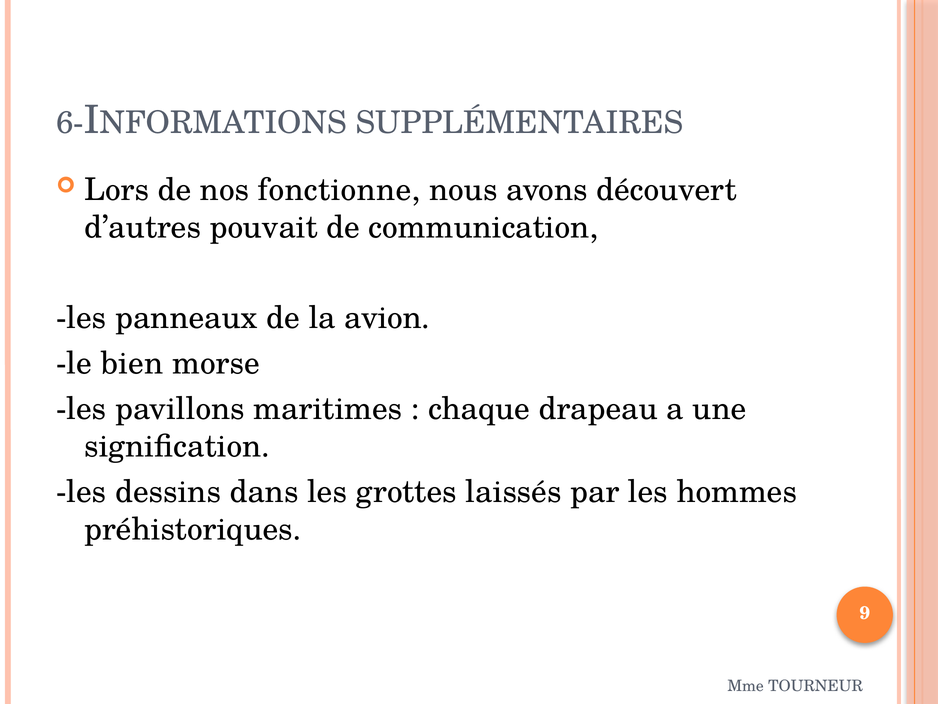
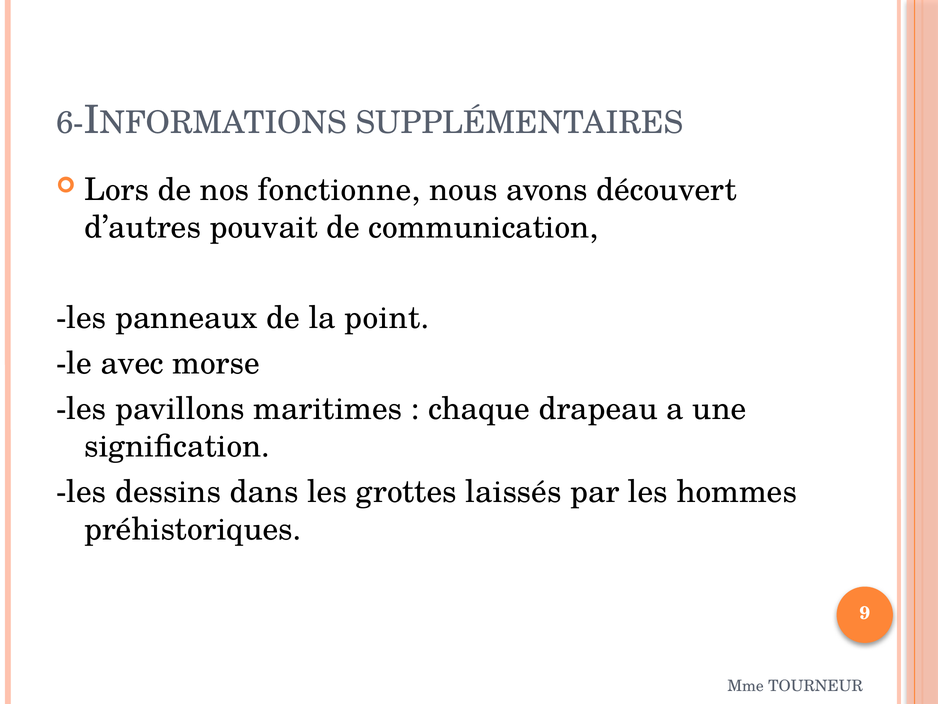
avion: avion -> point (387, 318)
bien: bien -> avec (132, 363)
